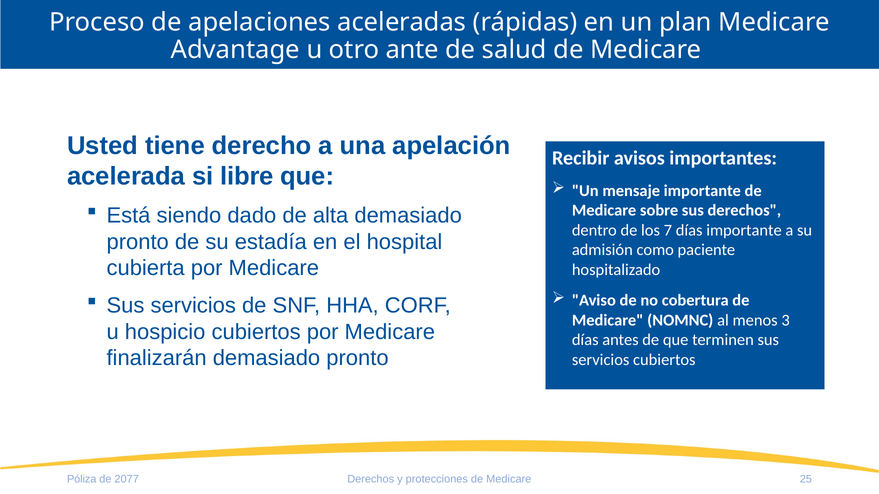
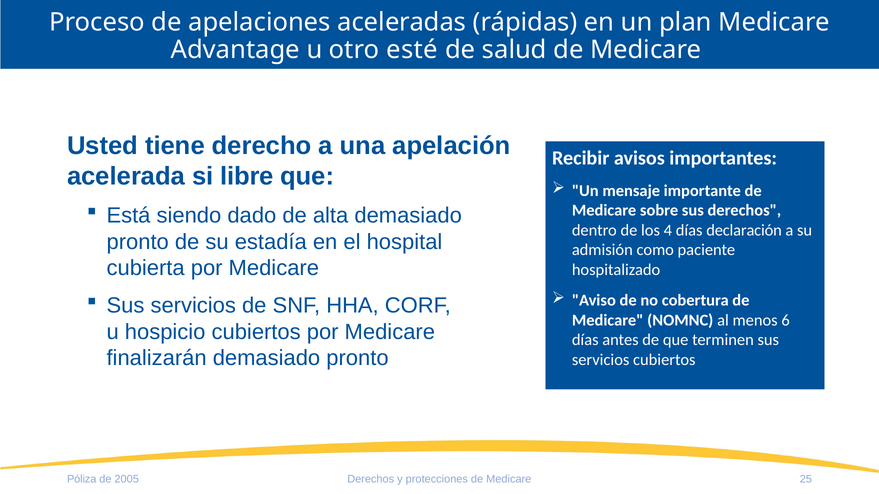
ante: ante -> esté (412, 50)
7: 7 -> 4 (668, 230)
días importante: importante -> declaración (744, 230)
3: 3 -> 6 (786, 321)
2077: 2077 -> 2005 (127, 479)
